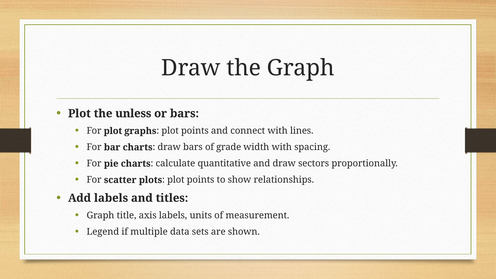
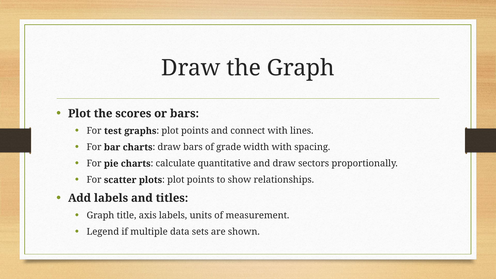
unless: unless -> scores (133, 114)
For plot: plot -> test (113, 131)
